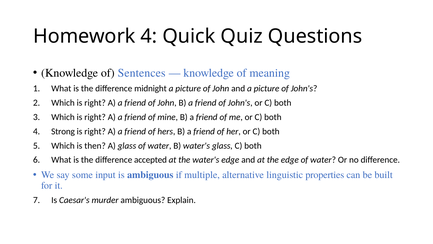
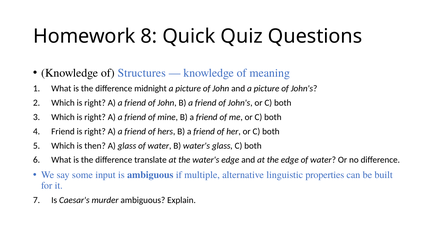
Homework 4: 4 -> 8 (149, 36)
Sentences: Sentences -> Structures (142, 73)
Strong: Strong -> Friend (63, 131)
accepted: accepted -> translate (150, 160)
